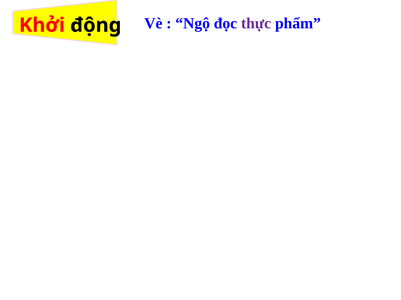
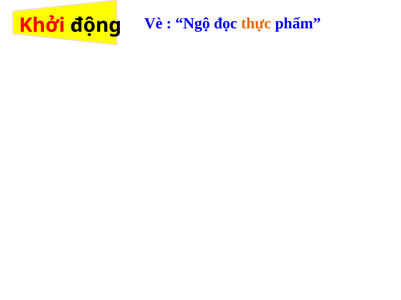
thực colour: purple -> orange (256, 24)
